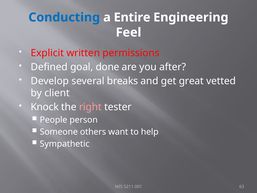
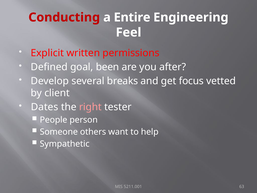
Conducting colour: blue -> red (64, 17)
done: done -> been (107, 67)
great: great -> focus (191, 81)
Knock: Knock -> Dates (45, 107)
